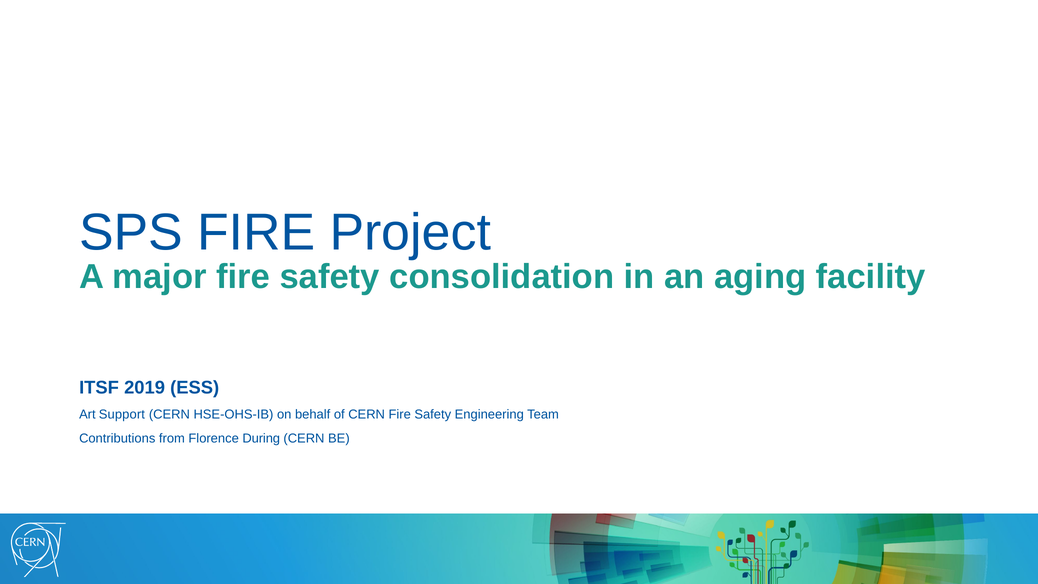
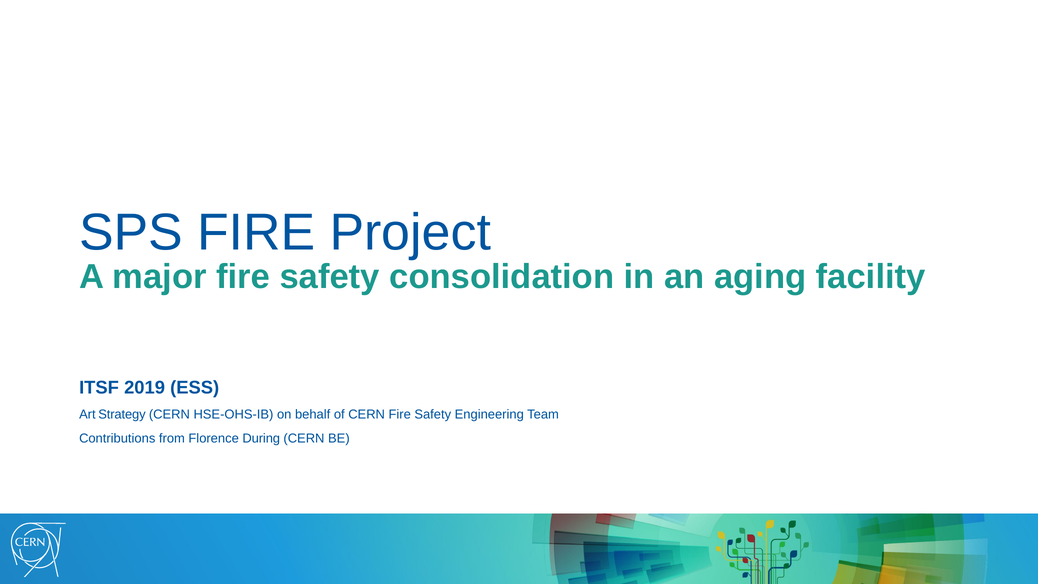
Support: Support -> Strategy (122, 414)
